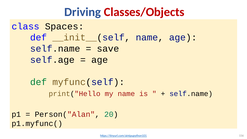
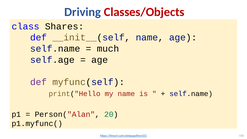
Spaces: Spaces -> Shares (64, 26)
save: save -> much (108, 49)
def colour: green -> purple (38, 82)
